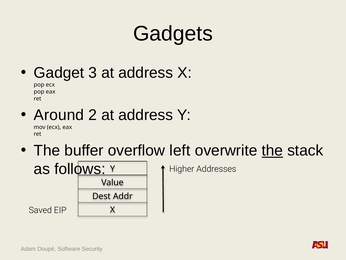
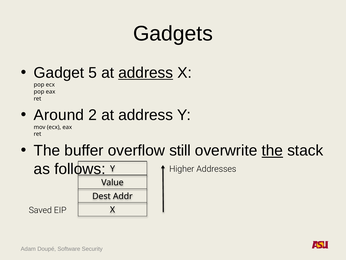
3: 3 -> 5 (93, 73)
address underline: none -> present (146, 73)
left: left -> still (180, 150)
